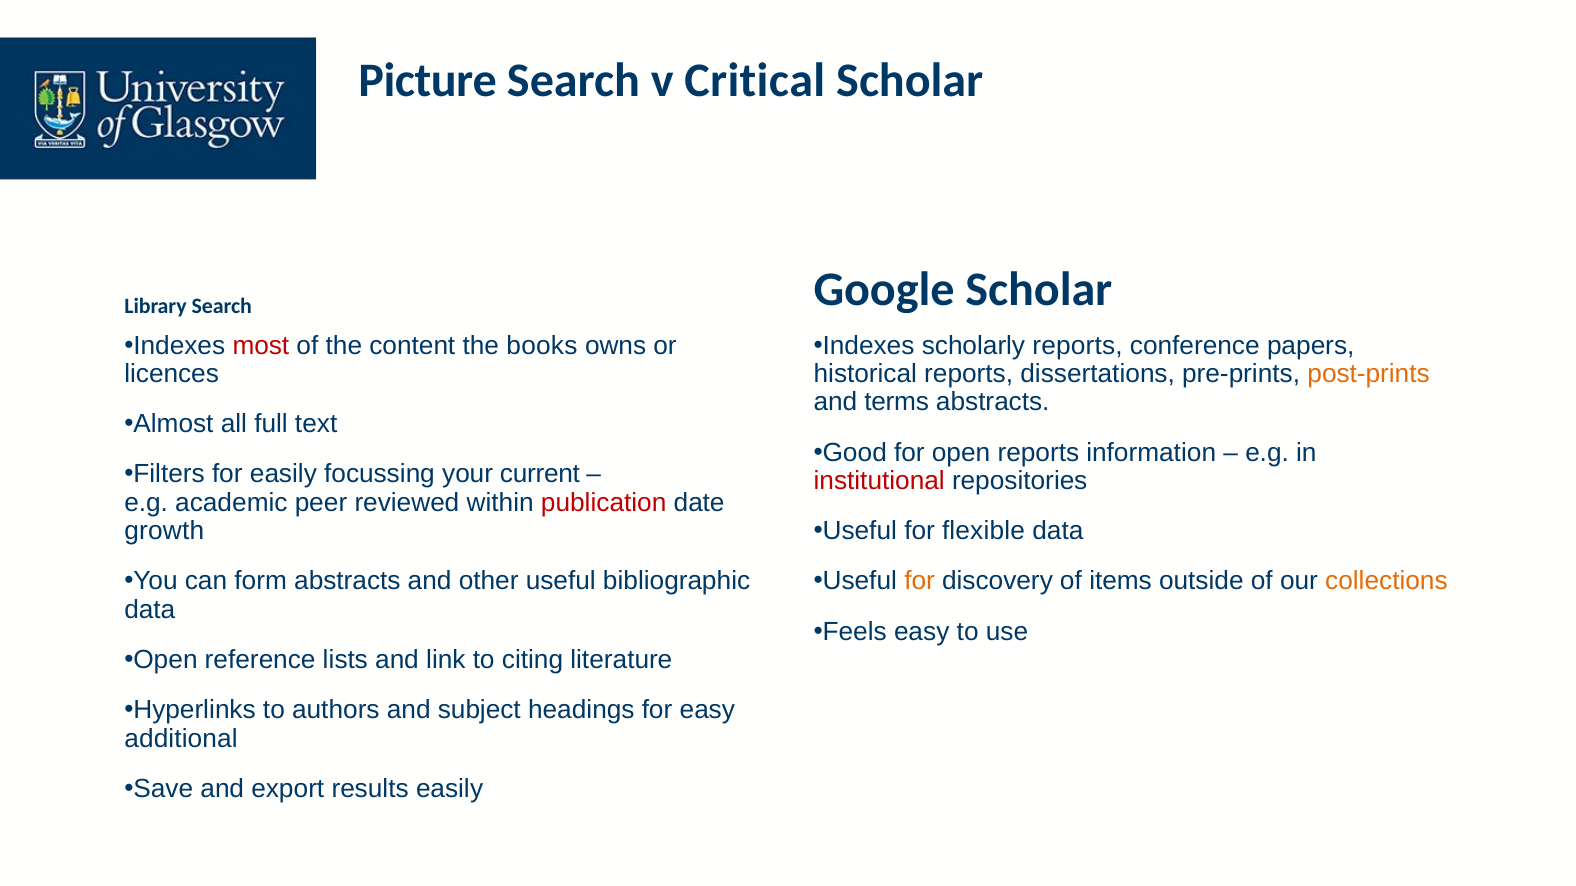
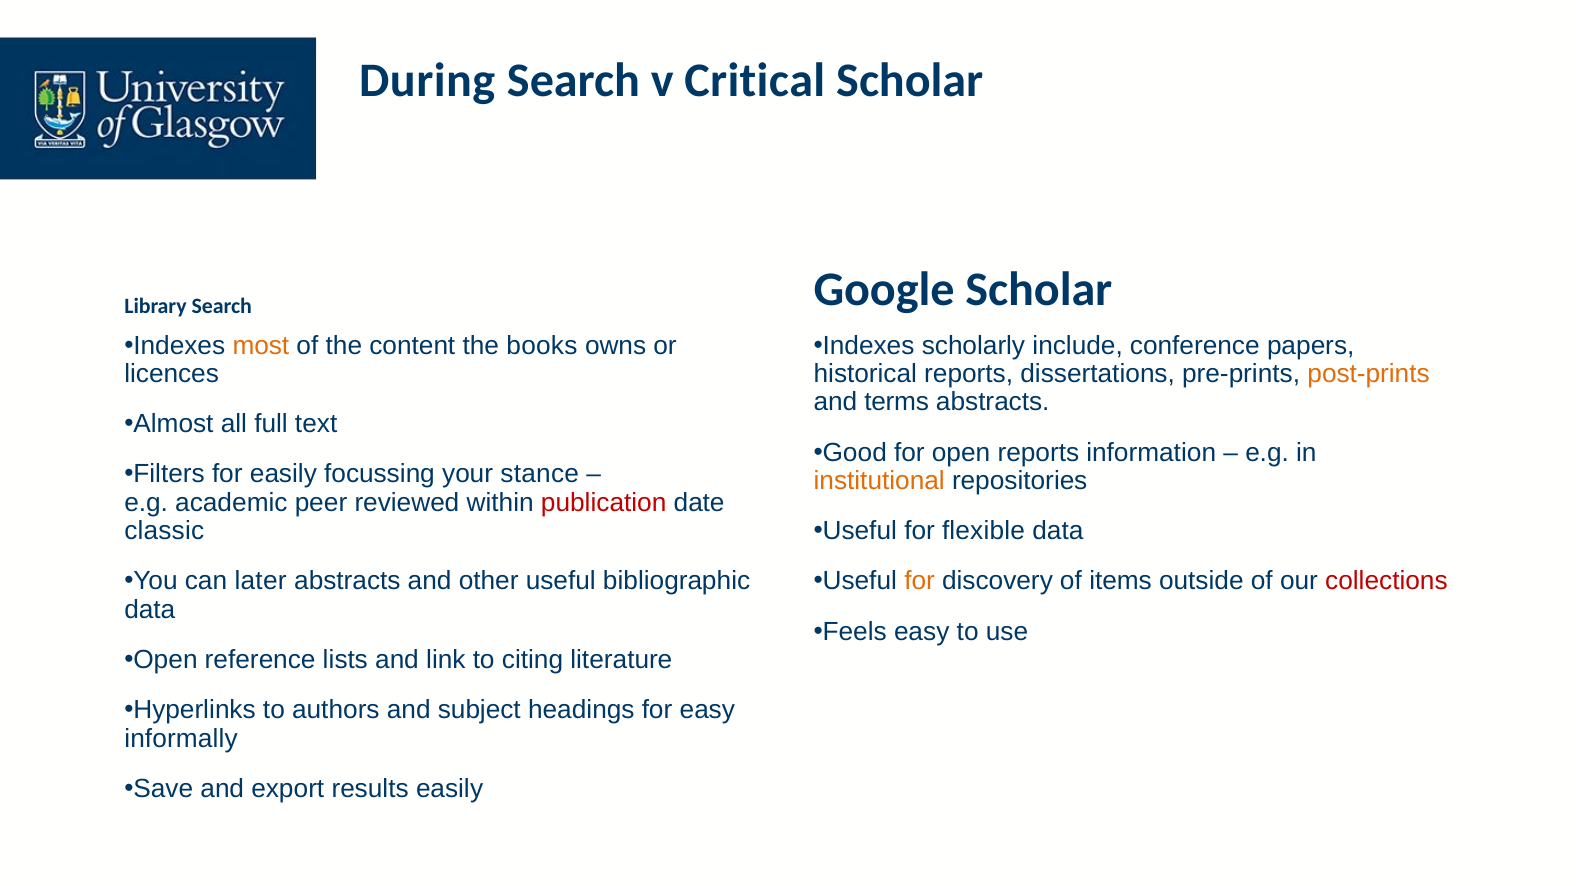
Picture: Picture -> During (427, 81)
most colour: red -> orange (261, 346)
scholarly reports: reports -> include (1078, 346)
current: current -> stance (540, 475)
institutional colour: red -> orange (879, 481)
growth: growth -> classic (164, 531)
form: form -> later (261, 582)
collections colour: orange -> red (1386, 582)
additional: additional -> informally (181, 739)
